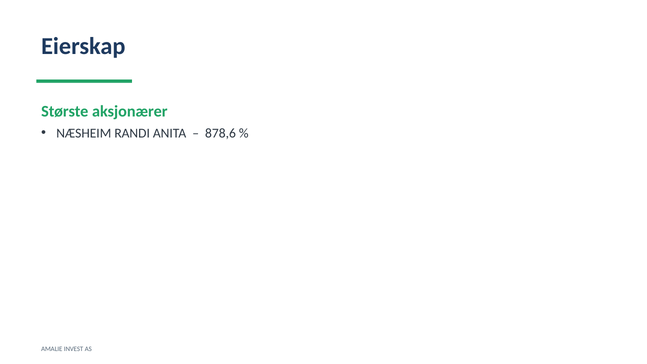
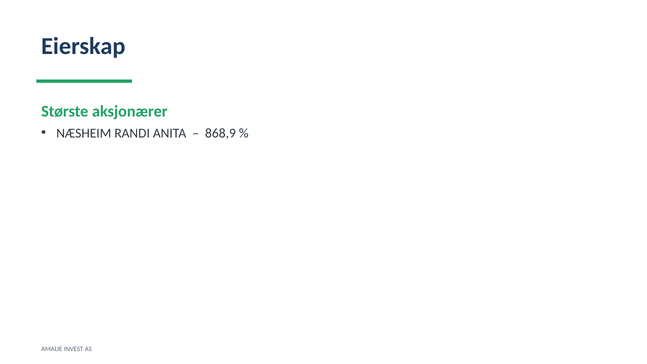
878,6: 878,6 -> 868,9 (220, 133)
